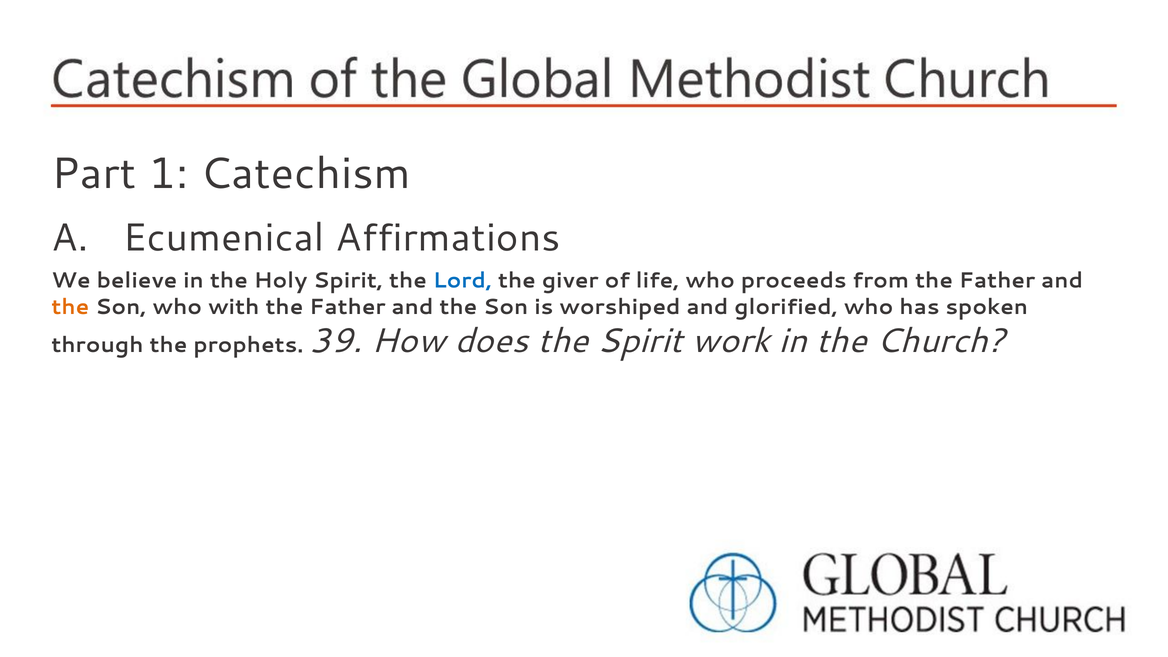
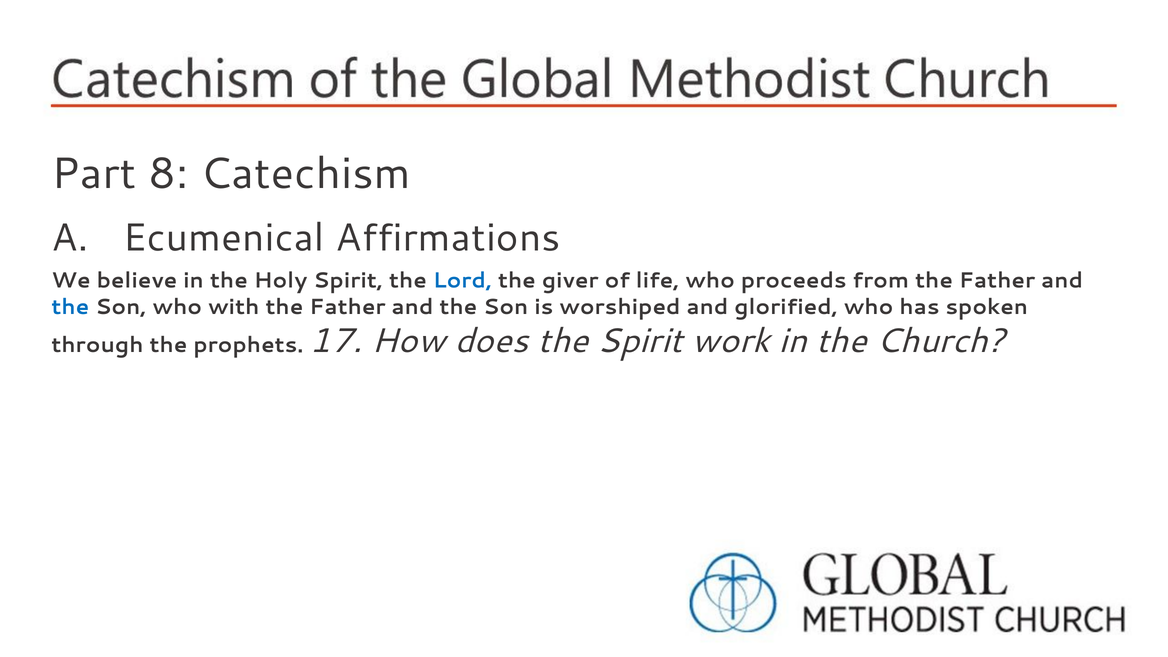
1: 1 -> 8 (168, 174)
the colour: orange -> blue (70, 307)
39: 39 -> 17 (336, 341)
